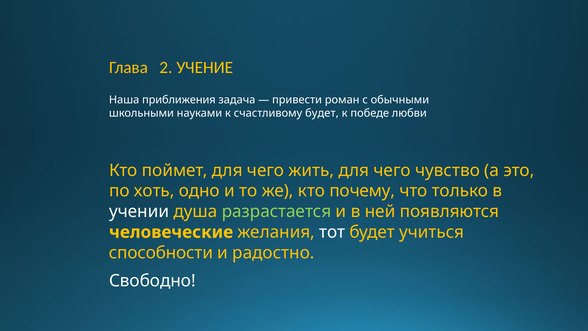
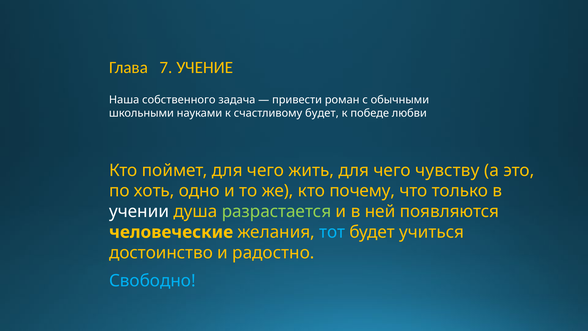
2: 2 -> 7 (166, 68)
приближения: приближения -> собственного (179, 100)
чувство: чувство -> чувству (447, 170)
тот colour: white -> light blue (332, 232)
способности: способности -> достоинство (161, 253)
Свободно colour: white -> light blue (152, 281)
